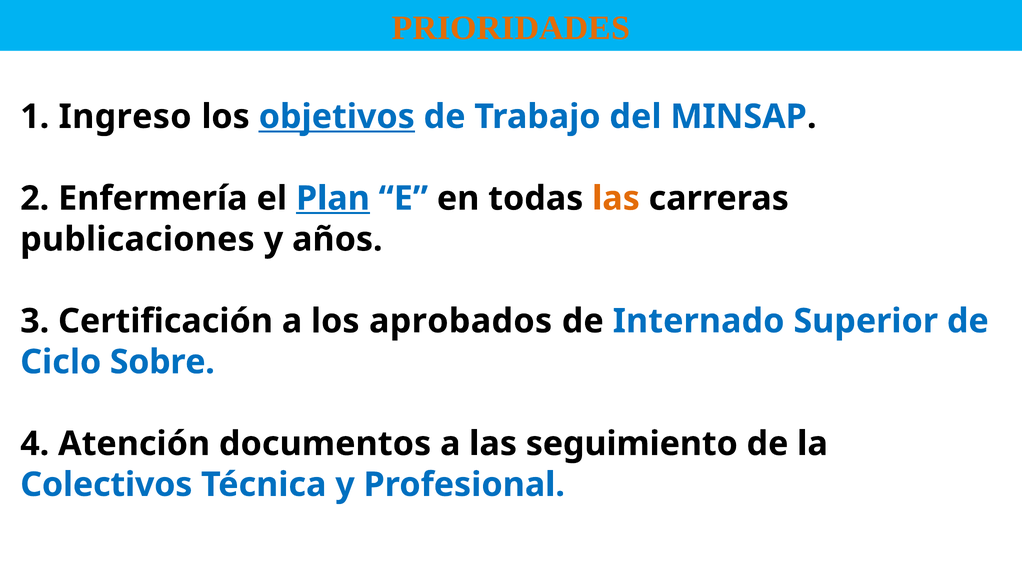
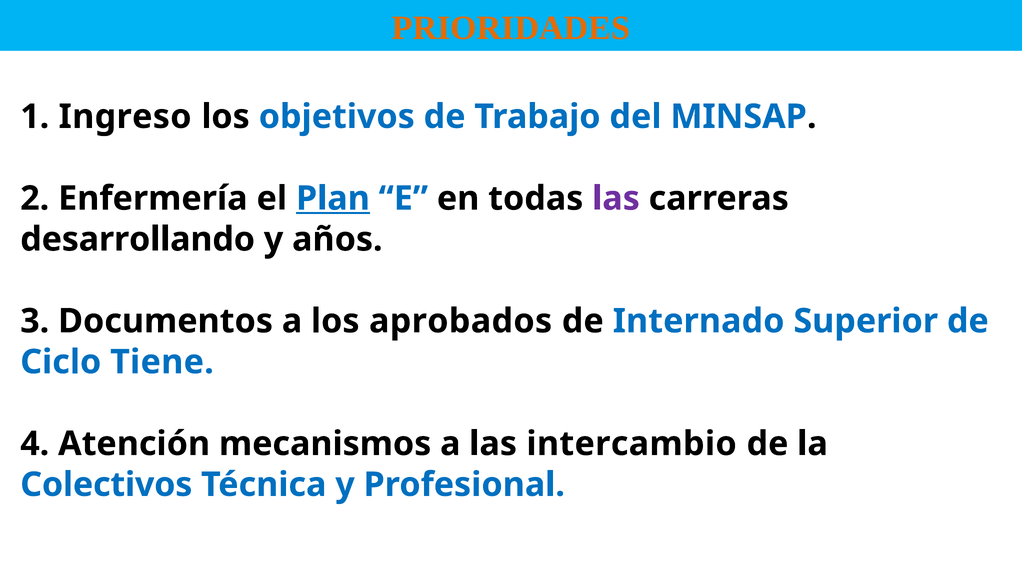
objetivos underline: present -> none (337, 117)
las colour: orange -> purple (616, 198)
publicaciones: publicaciones -> desarrollando (138, 239)
Certificación: Certificación -> Documentos (166, 321)
Sobre: Sobre -> Tiene (162, 362)
documentos: documentos -> mecanismos (325, 444)
seguimiento: seguimiento -> intercambio (632, 444)
